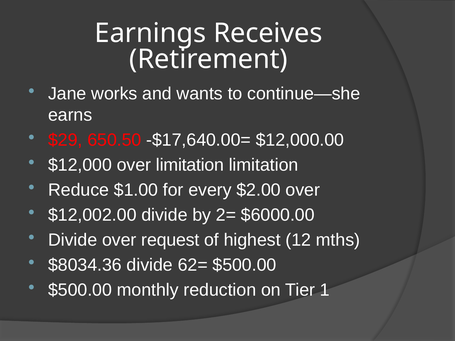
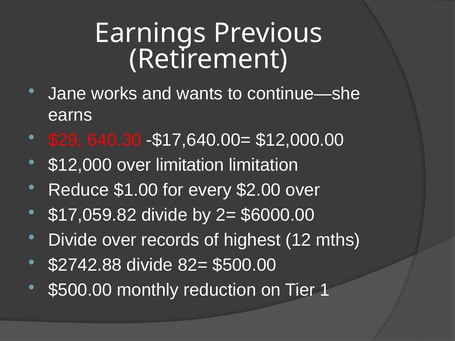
Receives: Receives -> Previous (268, 33)
650.50: 650.50 -> 640.30 (114, 140)
$12,002.00: $12,002.00 -> $17,059.82 (92, 215)
request: request -> records (170, 240)
$8034.36: $8034.36 -> $2742.88 (85, 265)
62=: 62= -> 82= (193, 265)
